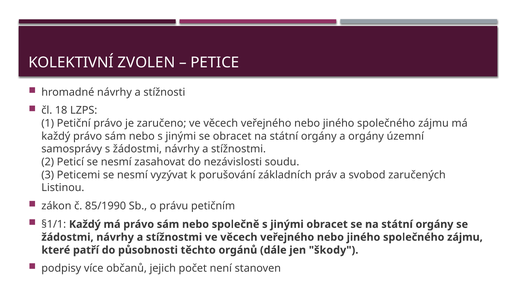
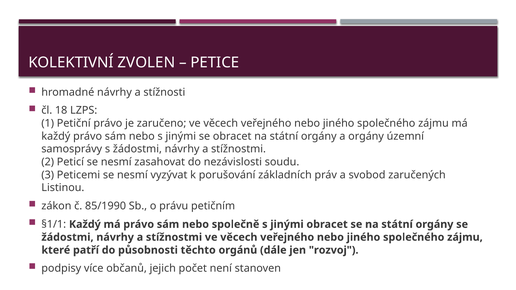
škody: škody -> rozvoj (334, 250)
